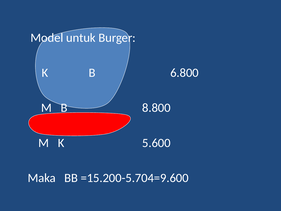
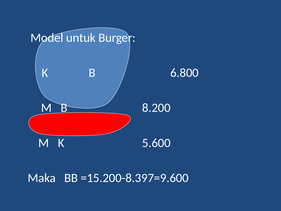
8.800: 8.800 -> 8.200 (156, 108)
=15.200-5.704=9.600: =15.200-5.704=9.600 -> =15.200-8.397=9.600 (135, 178)
